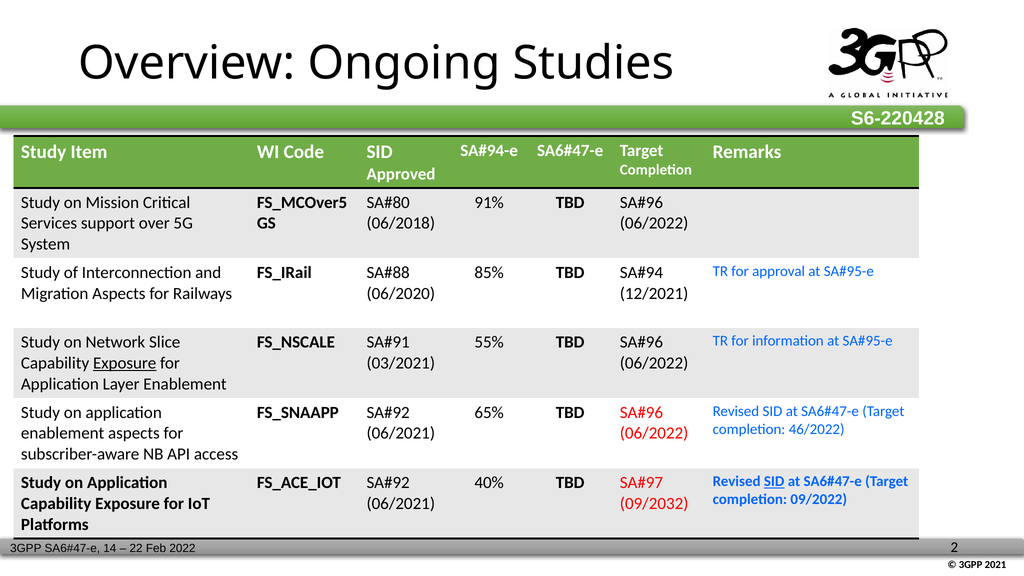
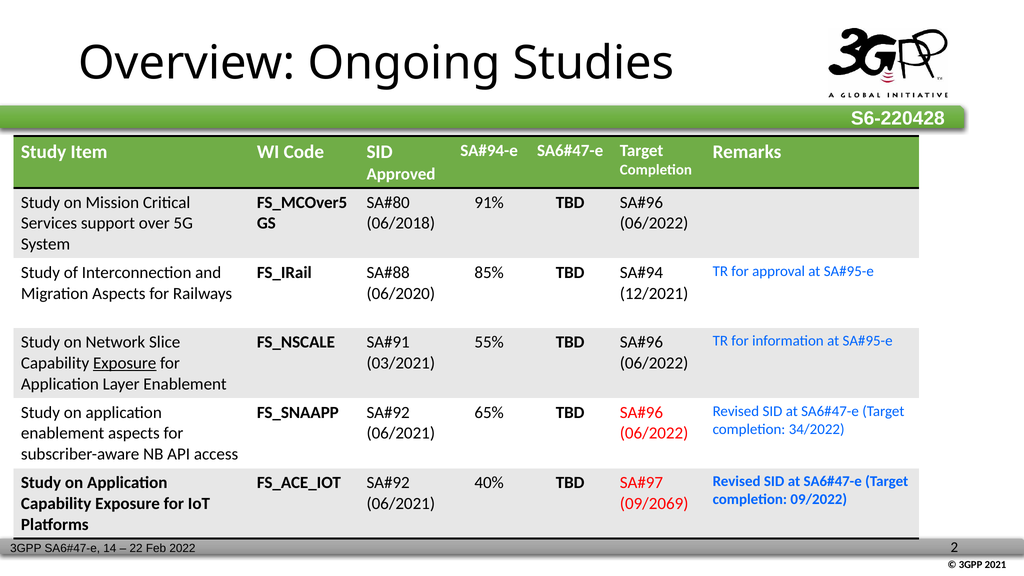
46/2022: 46/2022 -> 34/2022 (817, 429)
SID underline: present -> none (774, 481)
09/2032: 09/2032 -> 09/2069 (654, 504)
